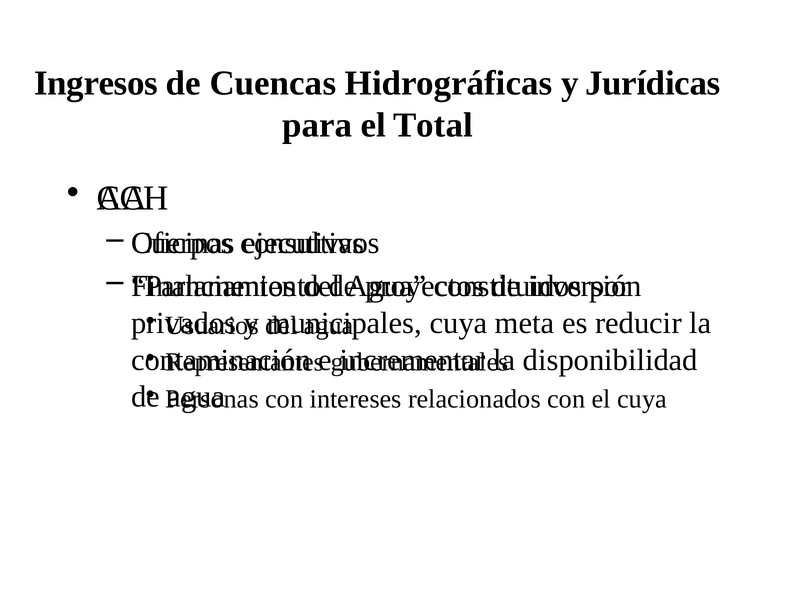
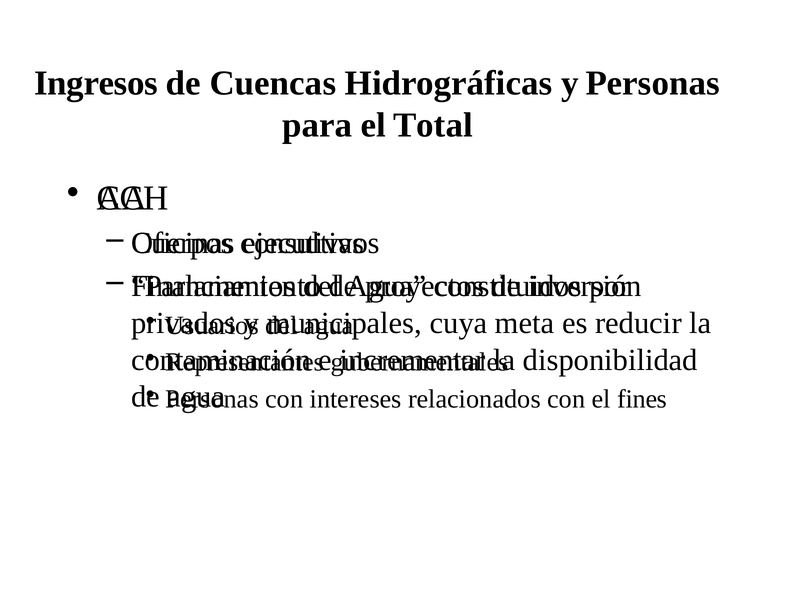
y Jurídicas: Jurídicas -> Personas (653, 83)
el cuya: cuya -> fines (642, 399)
